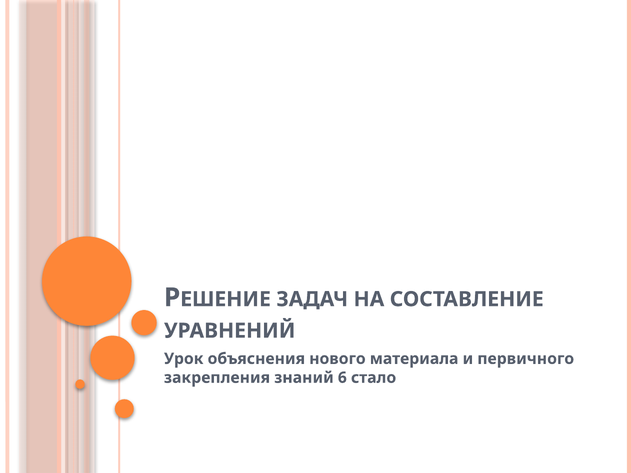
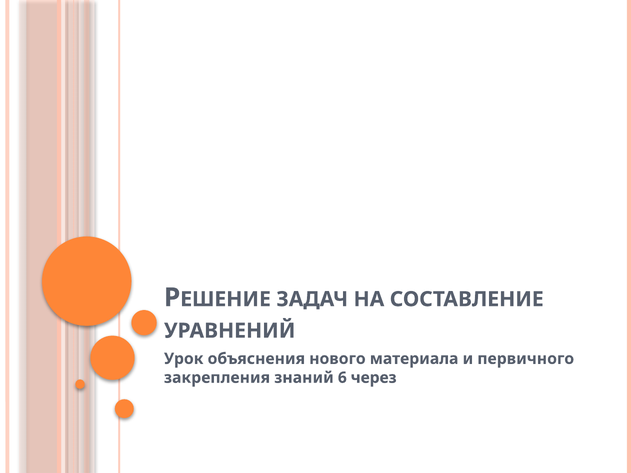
стало: стало -> через (374, 378)
